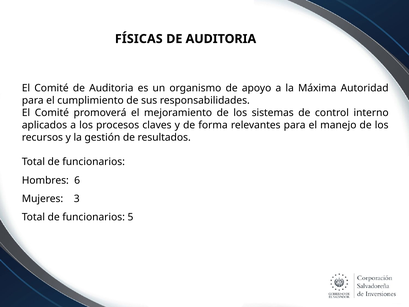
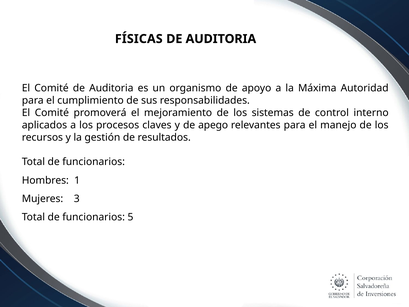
forma: forma -> apego (213, 125)
6: 6 -> 1 (77, 180)
